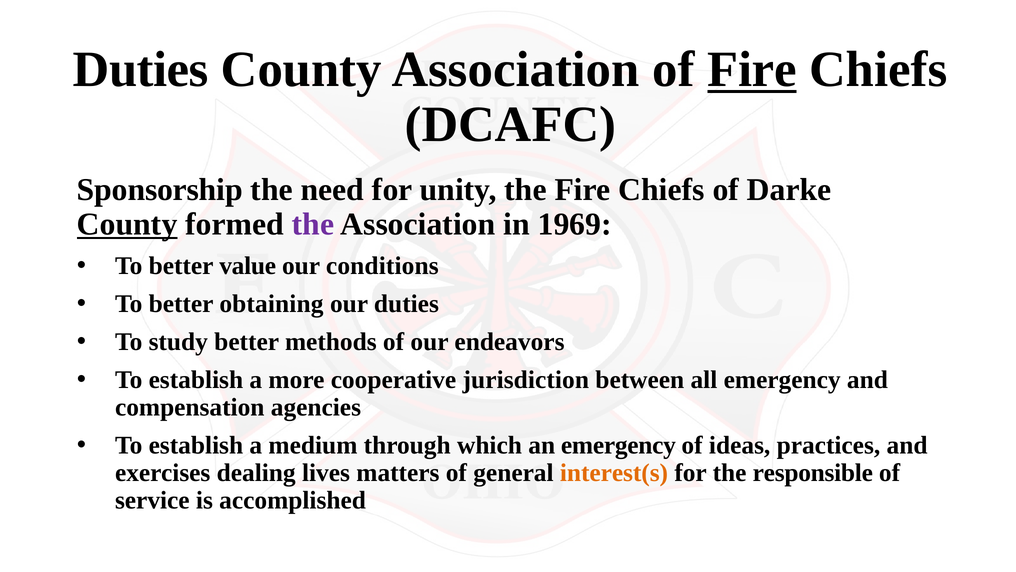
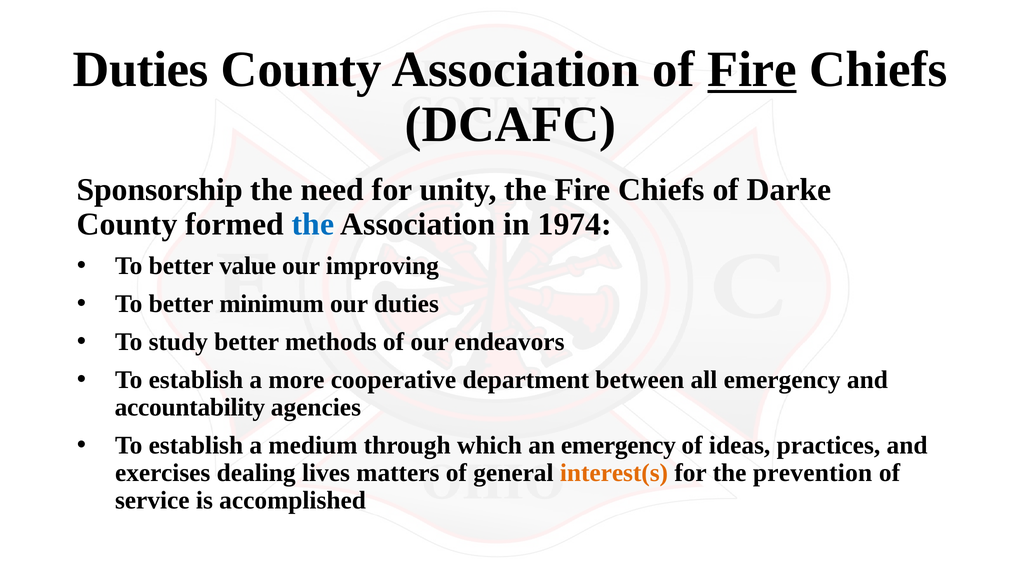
County underline: present -> none (127, 224)
the colour: purple -> blue (313, 224)
1969: 1969 -> 1974 (575, 224)
conditions: conditions -> improving (382, 266)
obtaining: obtaining -> minimum (272, 304)
jurisdiction: jurisdiction -> department (526, 380)
compensation: compensation -> accountability (190, 407)
responsible: responsible -> prevention (813, 472)
